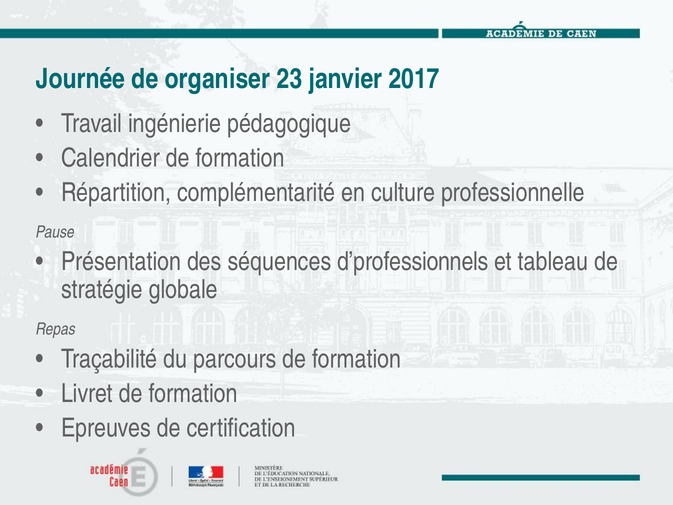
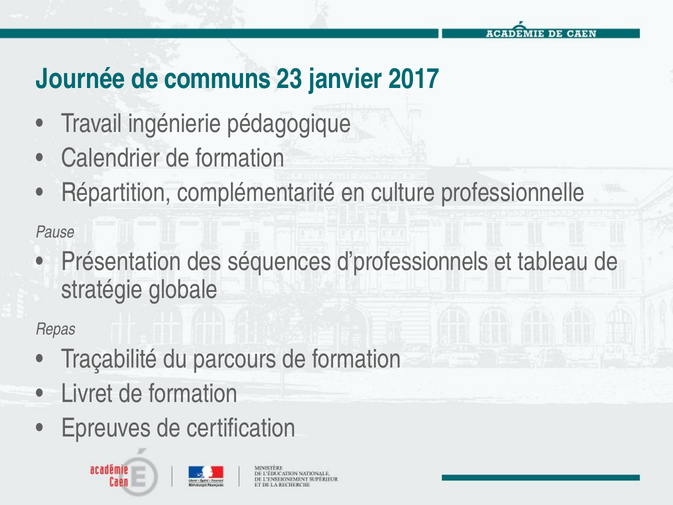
organiser: organiser -> communs (218, 79)
